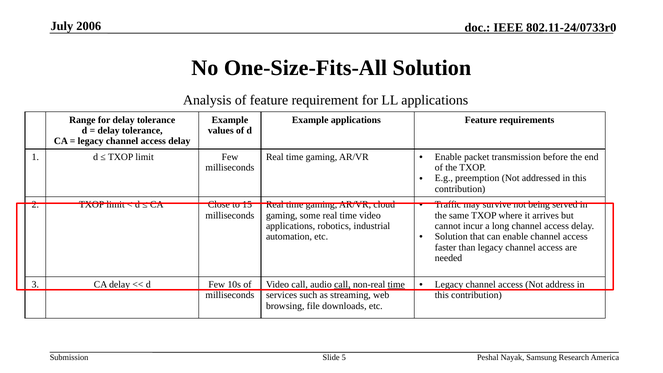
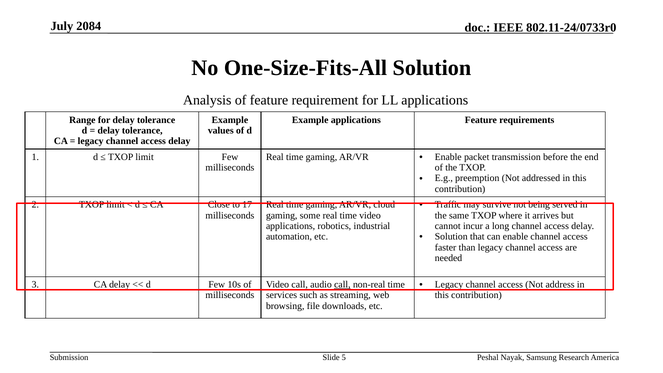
2006: 2006 -> 2084 (89, 26)
15: 15 -> 17 (247, 205)
time underline: present -> none (396, 284)
